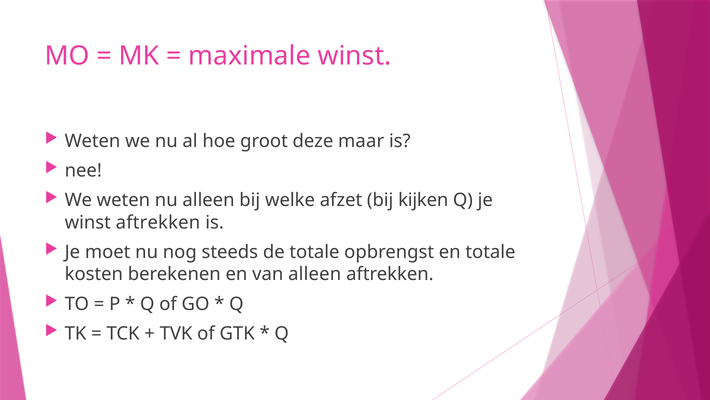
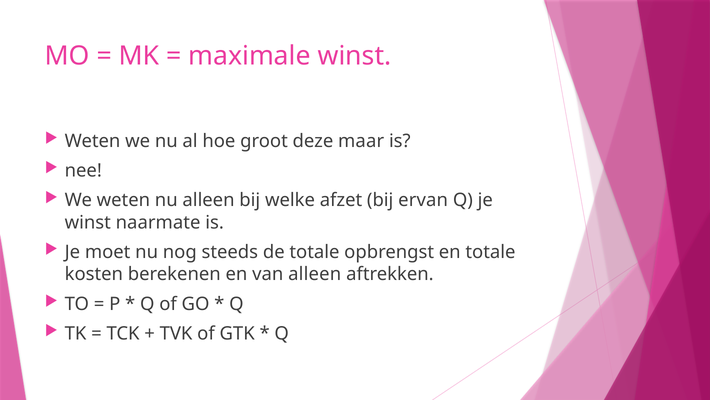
kijken: kijken -> ervan (423, 200)
winst aftrekken: aftrekken -> naarmate (158, 222)
